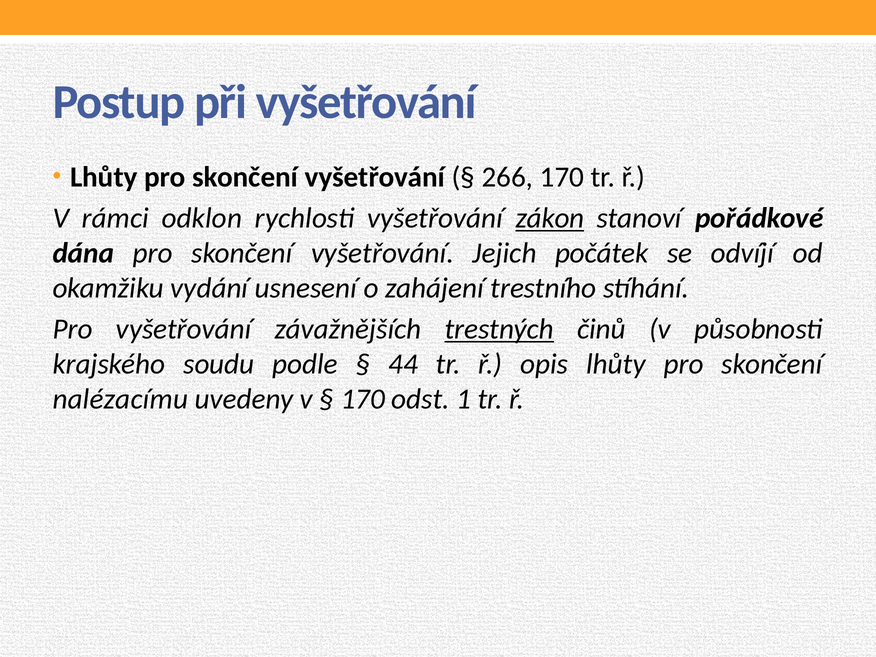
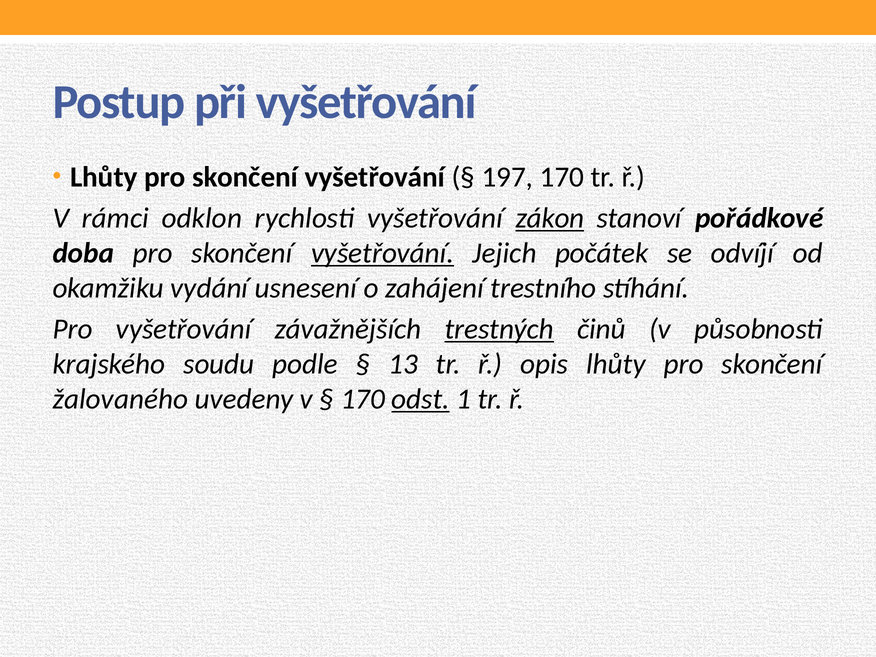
266: 266 -> 197 (507, 177)
dána: dána -> doba (83, 253)
vyšetřování underline: none -> present (383, 253)
44: 44 -> 13 (403, 364)
nalézacímu: nalézacímu -> žalovaného (120, 399)
odst underline: none -> present (421, 399)
